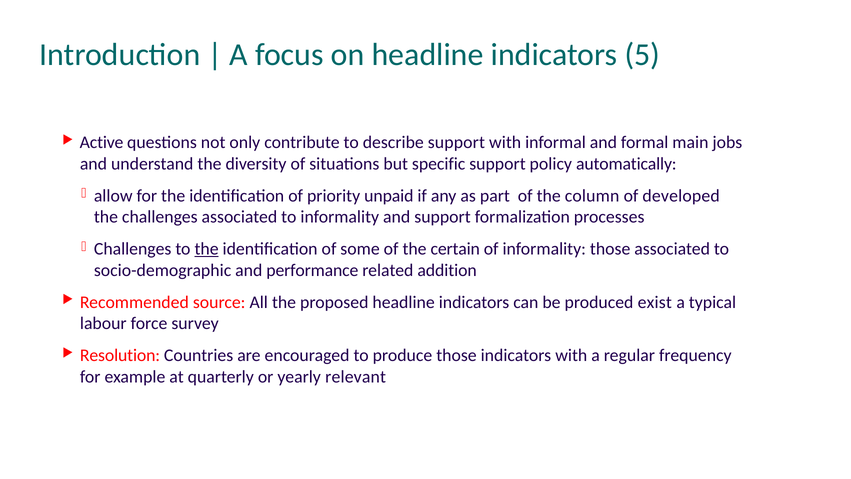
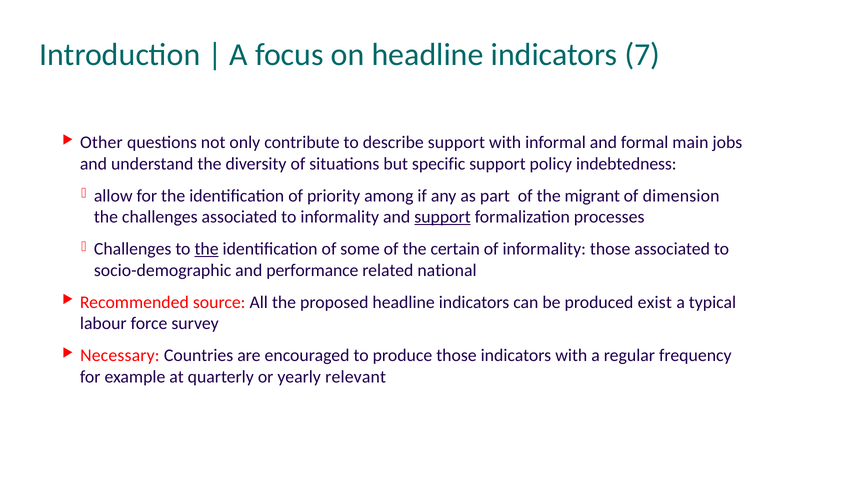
5: 5 -> 7 (642, 55)
Active: Active -> Other (101, 142)
automatically: automatically -> indebtedness (626, 164)
unpaid: unpaid -> among (389, 196)
column: column -> migrant (592, 196)
developed: developed -> dimension (681, 196)
support underline: none -> present (443, 217)
addition: addition -> national (447, 270)
Resolution: Resolution -> Necessary (120, 355)
